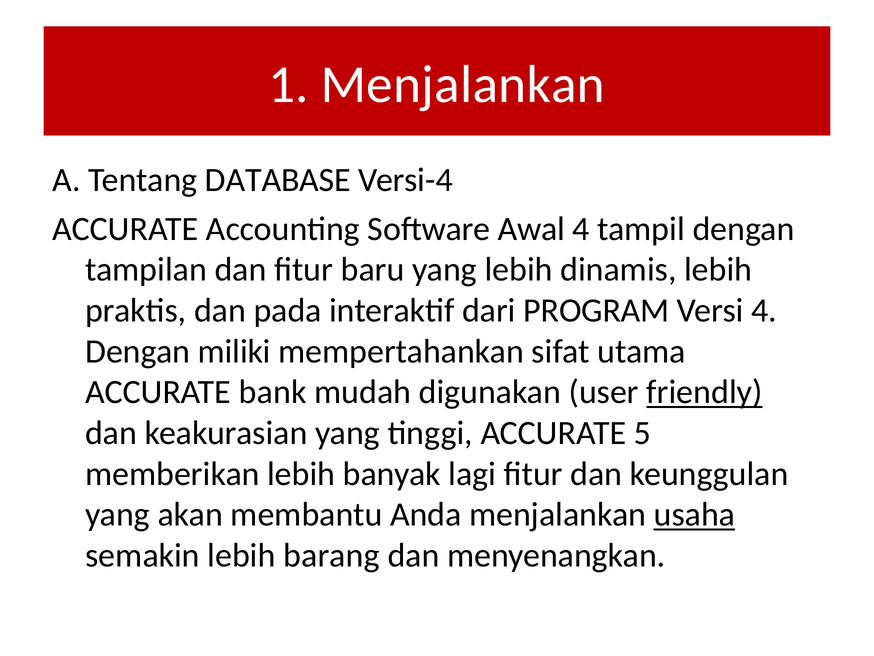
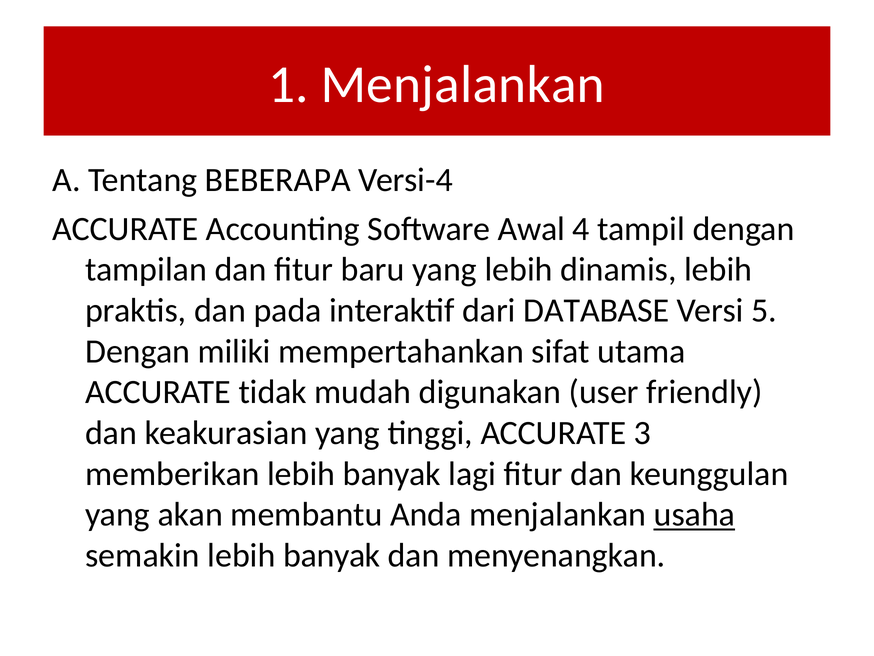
DATABASE: DATABASE -> BEBERAPA (278, 180)
PROGRAM: PROGRAM -> DATABASE (596, 310)
Versi 4: 4 -> 5 (764, 310)
bank: bank -> tidak (273, 392)
friendly underline: present -> none (704, 392)
5: 5 -> 3 (643, 433)
semakin lebih barang: barang -> banyak (332, 555)
